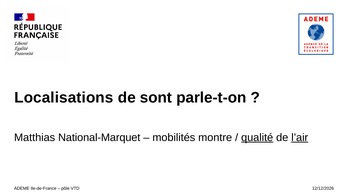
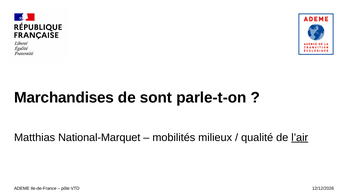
Localisations: Localisations -> Marchandises (64, 97)
montre: montre -> milieux (215, 137)
qualité underline: present -> none (257, 137)
